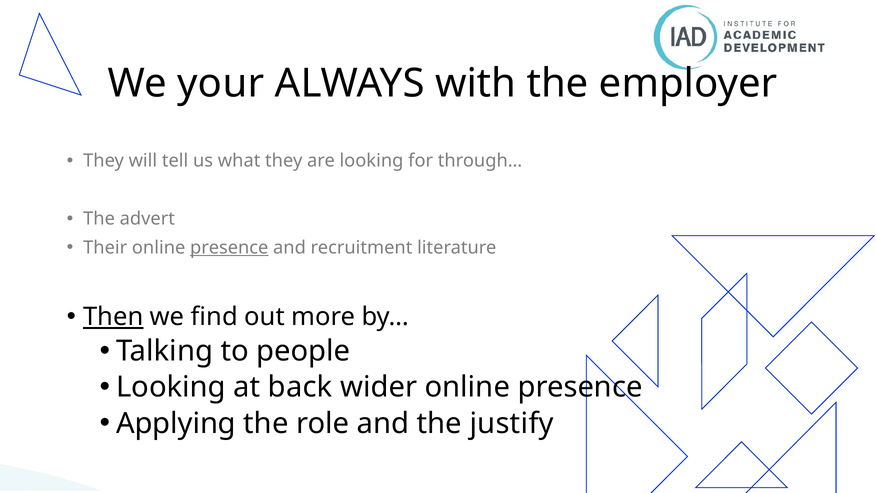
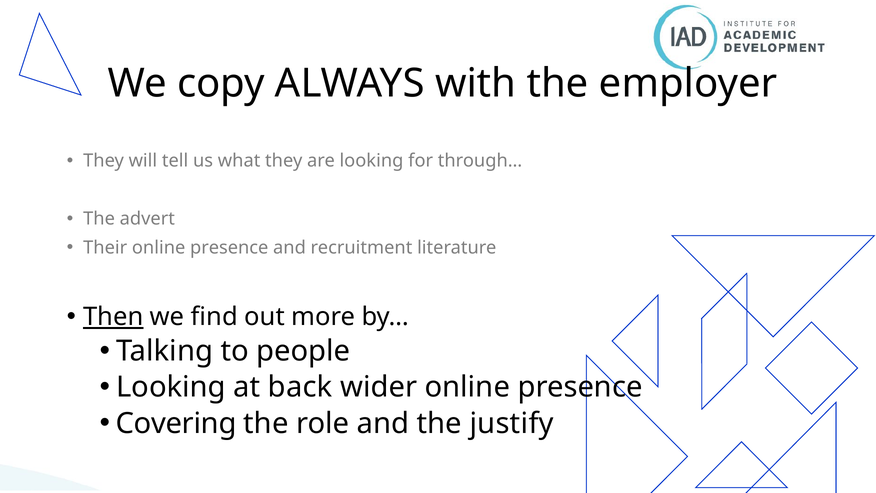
your: your -> copy (221, 83)
presence underline: present -> none (229, 247)
Applying: Applying -> Covering (176, 423)
